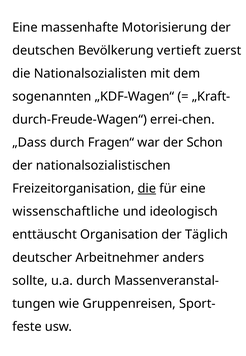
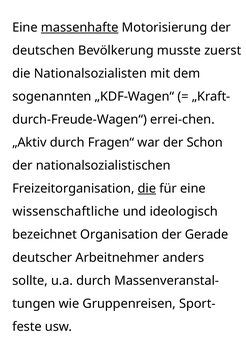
massenhafte underline: none -> present (80, 27)
vertieft: vertieft -> musste (179, 50)
„Dass: „Dass -> „Aktiv (29, 142)
enttäuscht: enttäuscht -> bezeichnet (45, 234)
Täglich: Täglich -> Gerade (207, 234)
